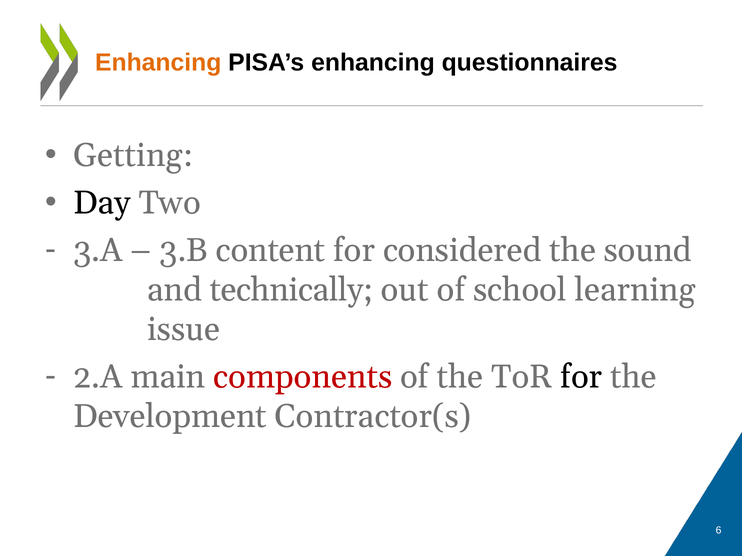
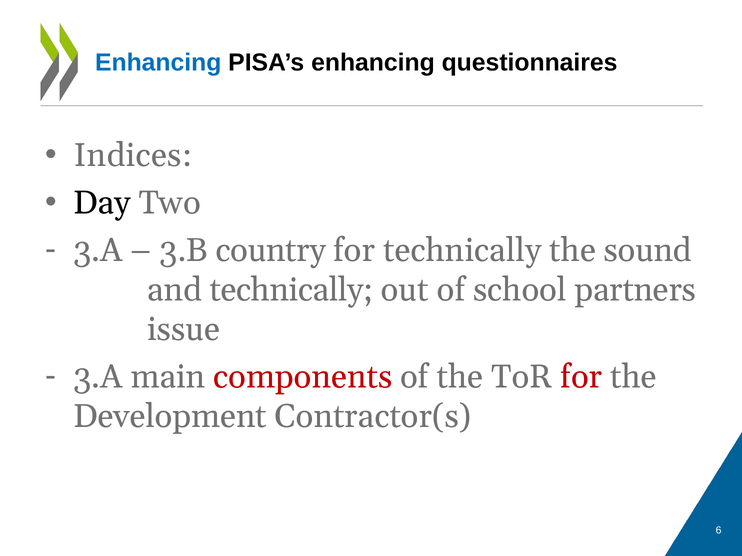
Enhancing colour: orange -> blue (158, 62)
Getting: Getting -> Indices (133, 156)
content: content -> country (271, 251)
for considered: considered -> technically (462, 251)
learning: learning -> partners (635, 290)
2.A: 2.A -> 3.A (98, 377)
for colour: black -> red (581, 377)
